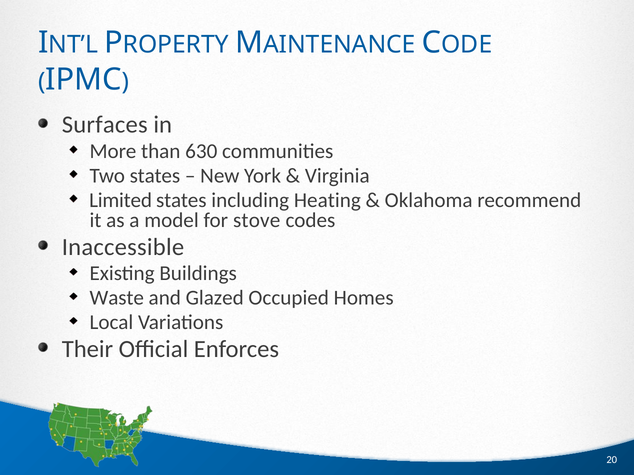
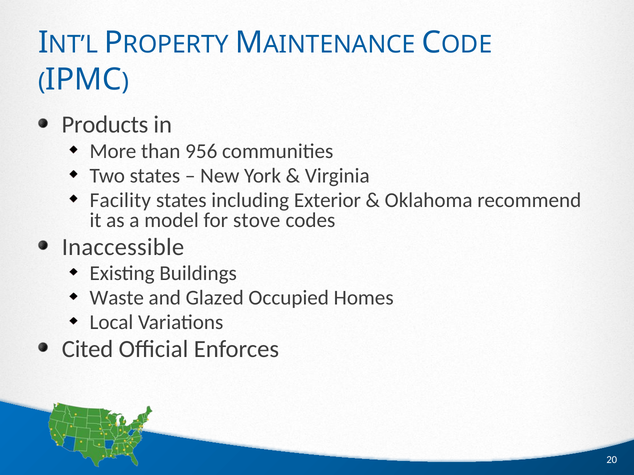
Surfaces: Surfaces -> Products (105, 125)
630: 630 -> 956 (201, 151)
Limited: Limited -> Facility (120, 200)
Heating: Heating -> Exterior (327, 200)
Their: Their -> Cited (88, 350)
